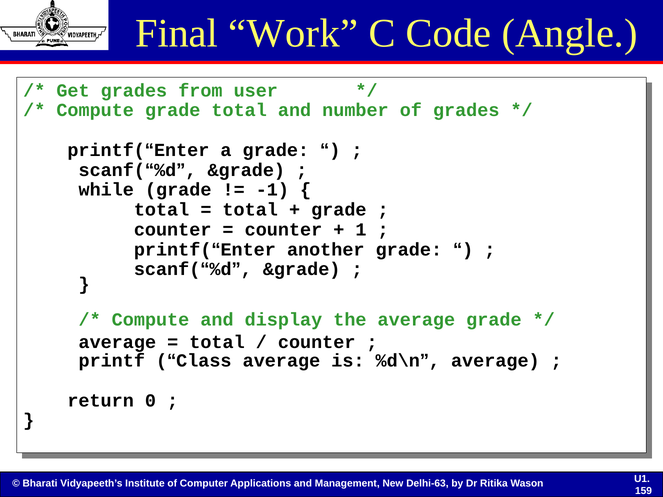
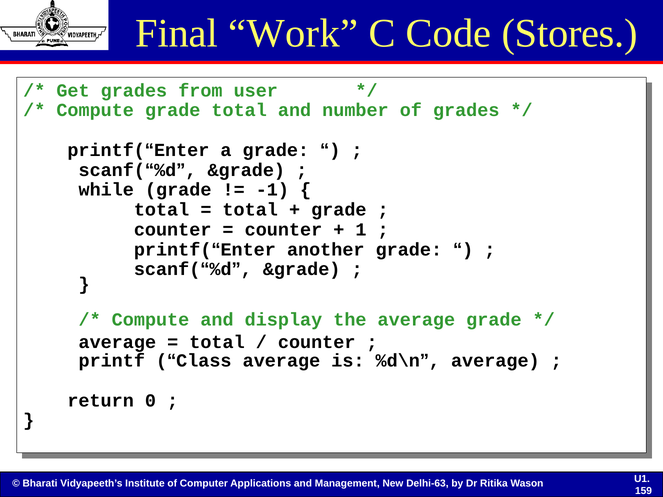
Angle: Angle -> Stores (570, 33)
